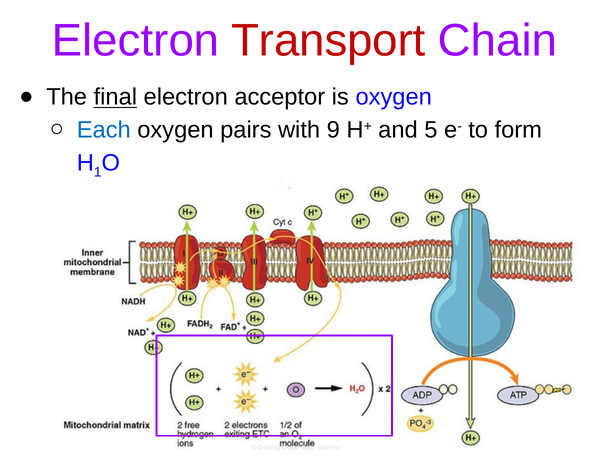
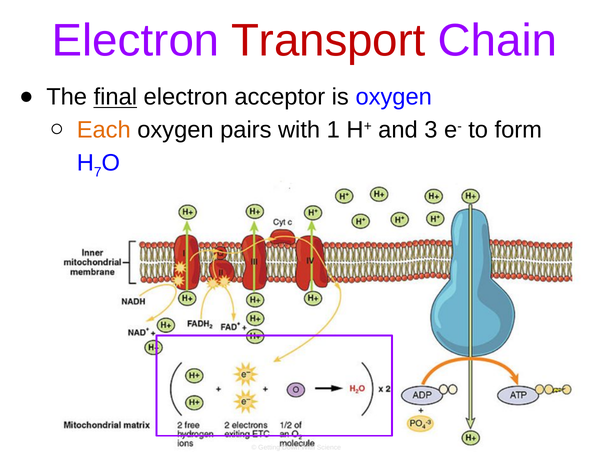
Each colour: blue -> orange (104, 130)
9: 9 -> 1 (333, 130)
5: 5 -> 3 (431, 130)
1: 1 -> 7 (98, 173)
